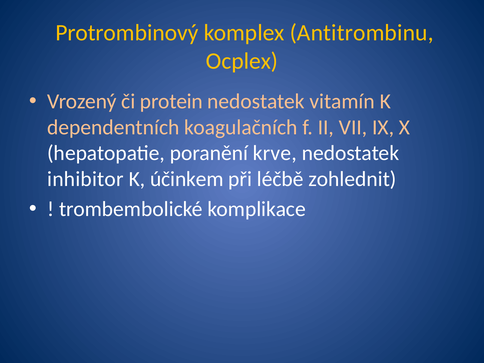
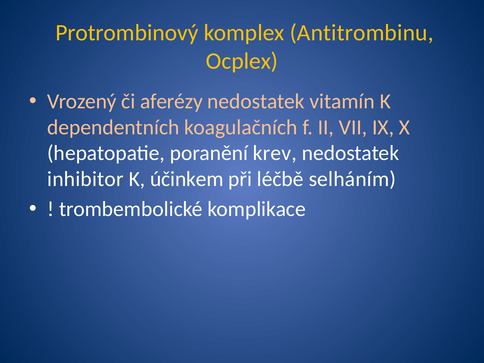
protein: protein -> aferézy (171, 102)
krve: krve -> krev (275, 153)
zohlednit: zohlednit -> selháním (352, 179)
